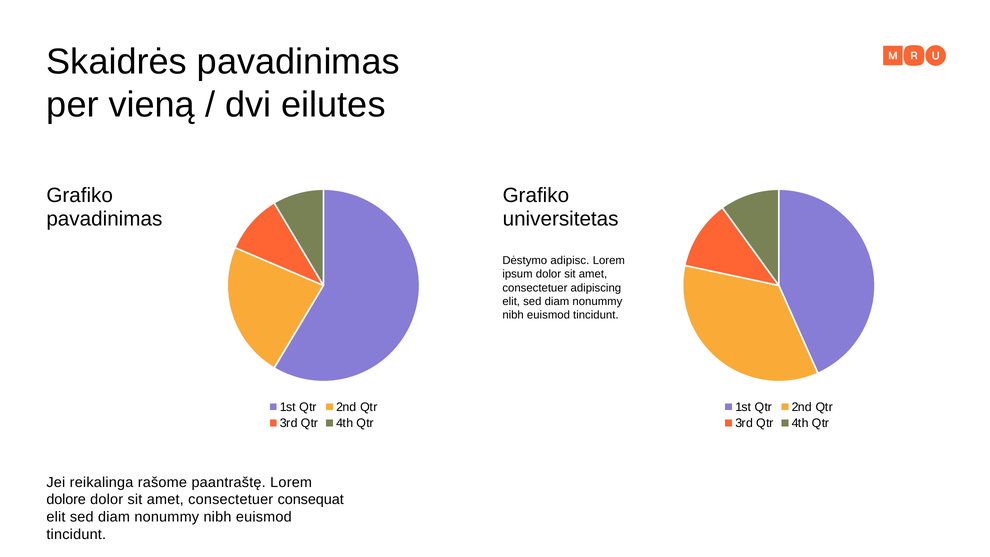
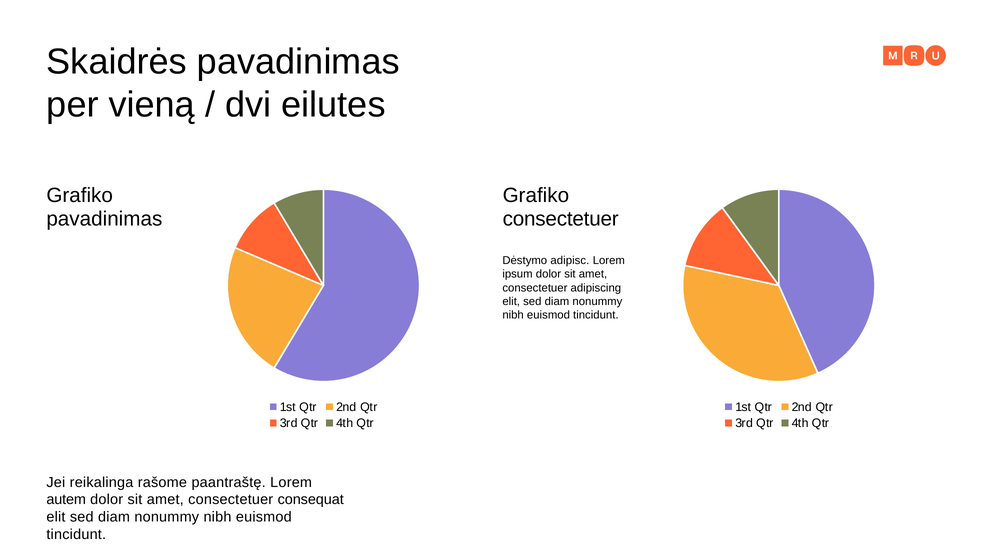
universitetas: universitetas -> consectetuer (561, 219)
dolore: dolore -> autem (66, 500)
